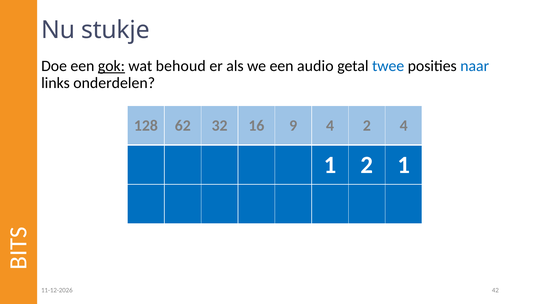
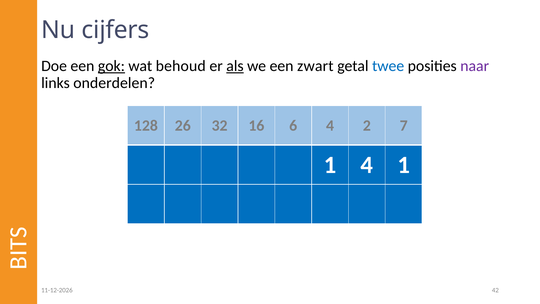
stukje: stukje -> cijfers (115, 30)
als underline: none -> present (235, 66)
audio: audio -> zwart (315, 66)
naar colour: blue -> purple (475, 66)
62: 62 -> 26 (183, 125)
9: 9 -> 6 (293, 125)
2 4: 4 -> 7 (404, 125)
1 2: 2 -> 4 (367, 165)
